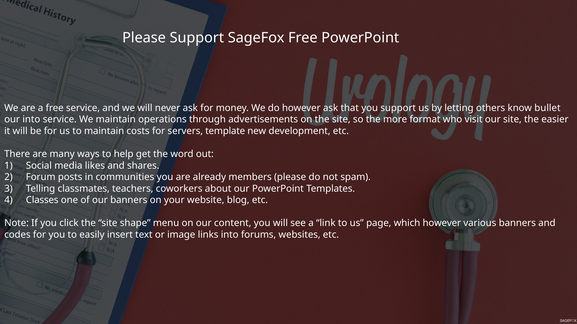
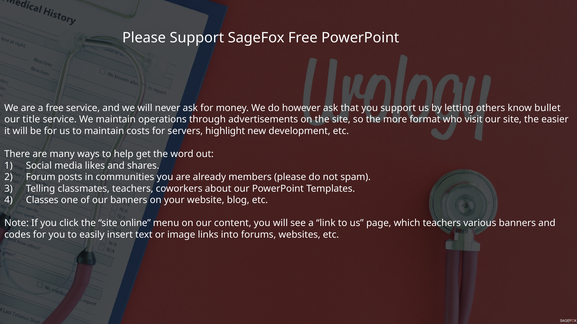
our into: into -> title (31, 120)
template: template -> highlight (225, 131)
shape: shape -> online (135, 223)
which however: however -> teachers (442, 223)
